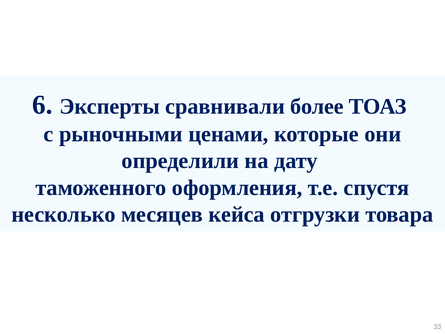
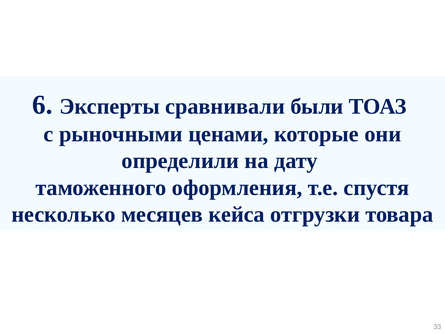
более: более -> были (317, 106)
